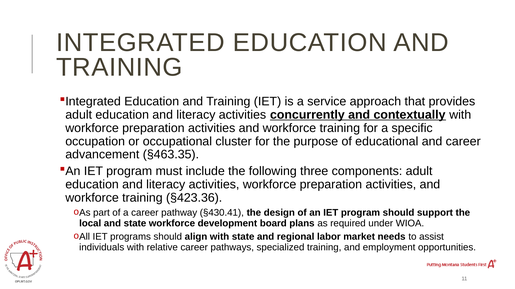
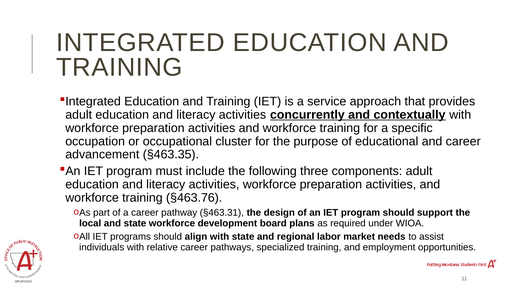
§423.36: §423.36 -> §463.76 (194, 198)
§430.41: §430.41 -> §463.31 (222, 213)
